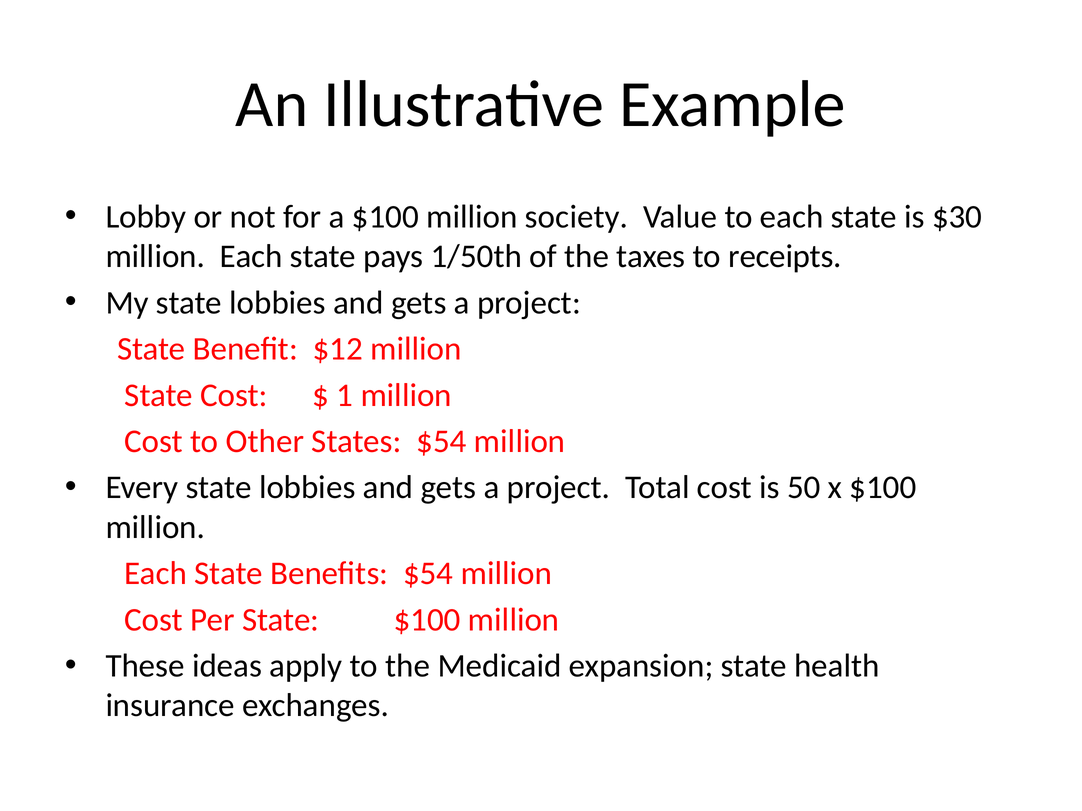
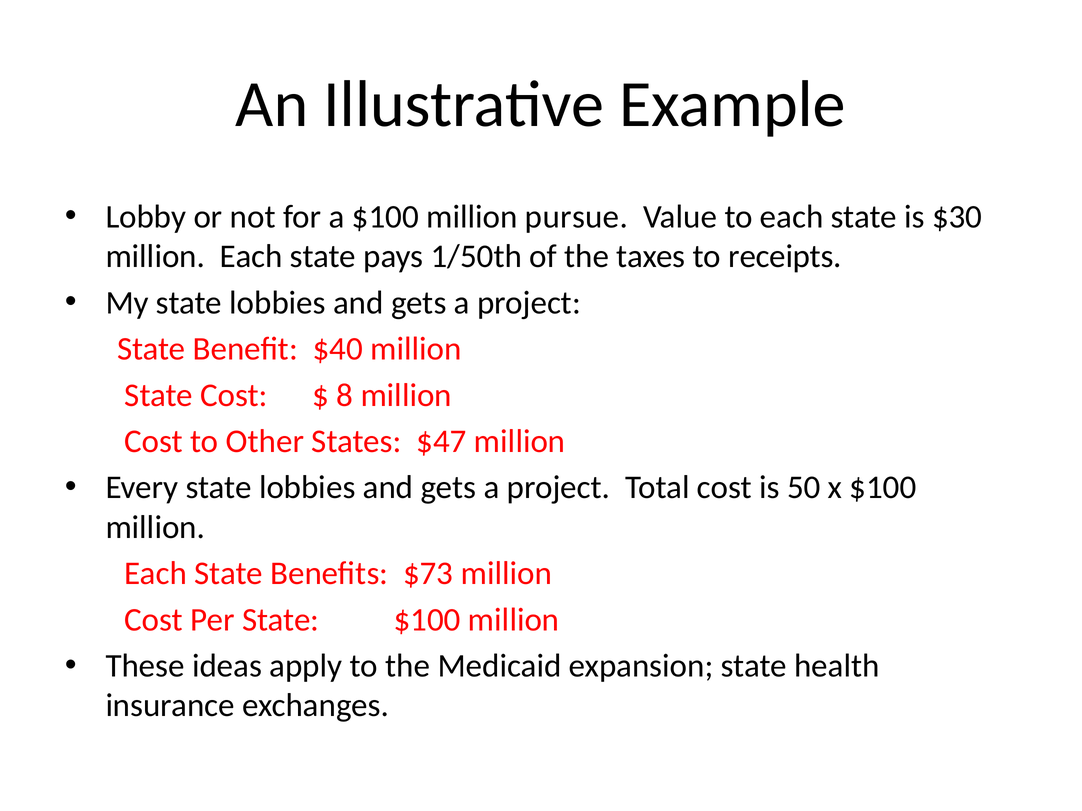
society: society -> pursue (576, 217)
$12: $12 -> $40 (338, 349)
1: 1 -> 8 (345, 395)
States $54: $54 -> $47 (441, 442)
Benefits $54: $54 -> $73 (428, 574)
